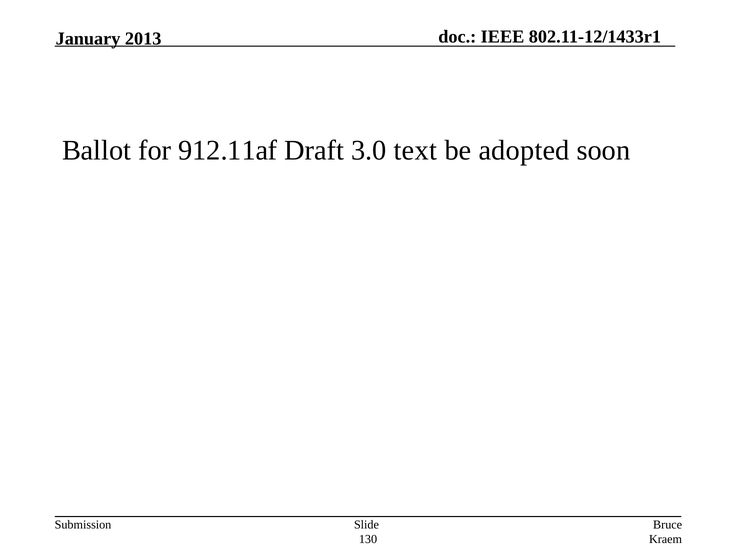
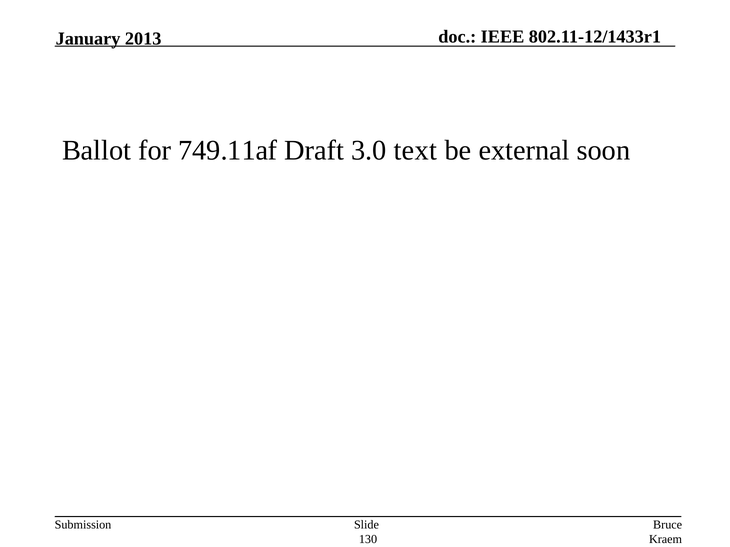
912.11af: 912.11af -> 749.11af (228, 150)
adopted: adopted -> external (524, 150)
